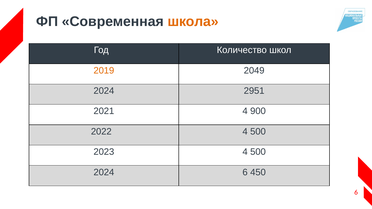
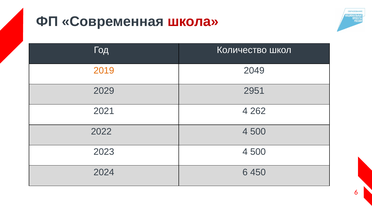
школа colour: orange -> red (193, 22)
2024: 2024 -> 2029 (104, 91)
900: 900 -> 262 (258, 111)
